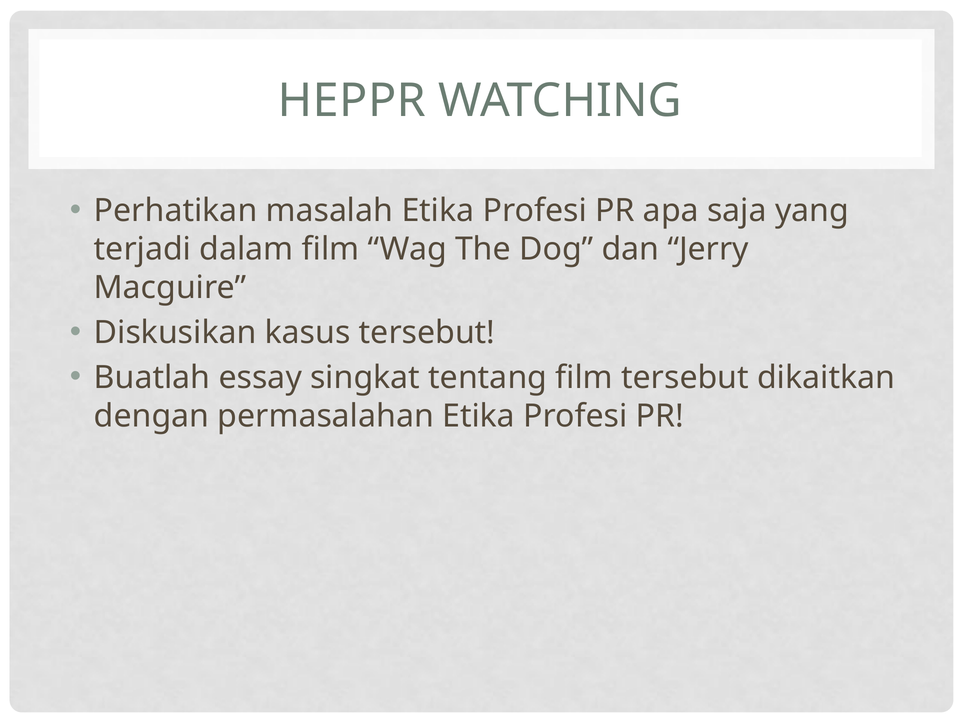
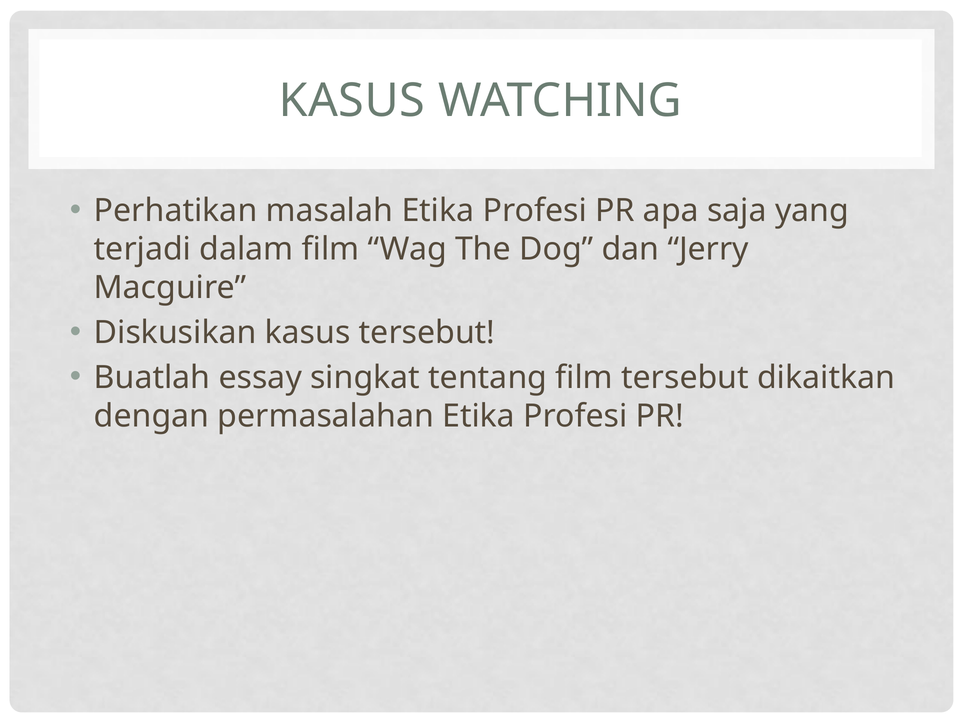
HEPPR: HEPPR -> KASUS (352, 101)
